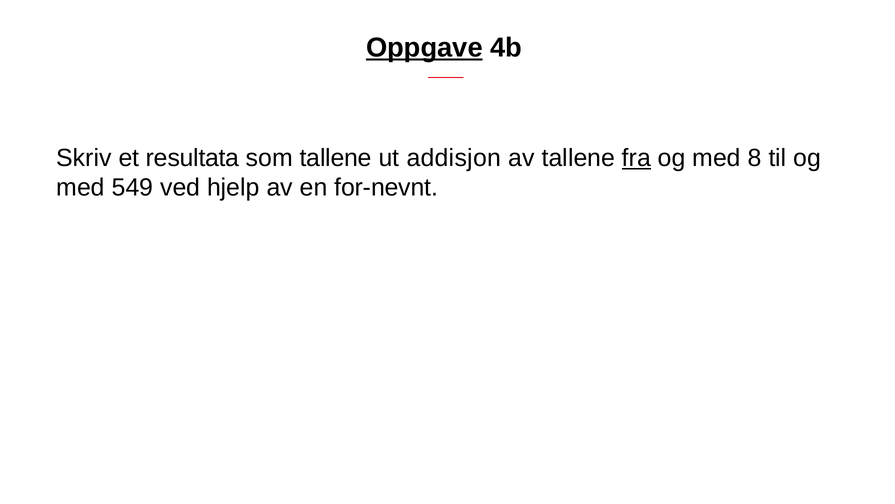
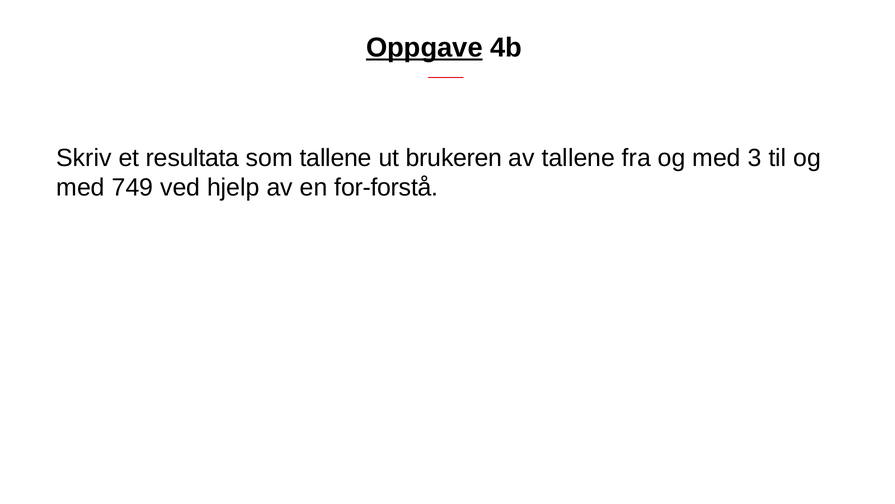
addisjon: addisjon -> brukeren (454, 158)
fra underline: present -> none (636, 158)
8: 8 -> 3 (755, 158)
549: 549 -> 749 (132, 188)
for-nevnt: for-nevnt -> for-forstå (386, 188)
